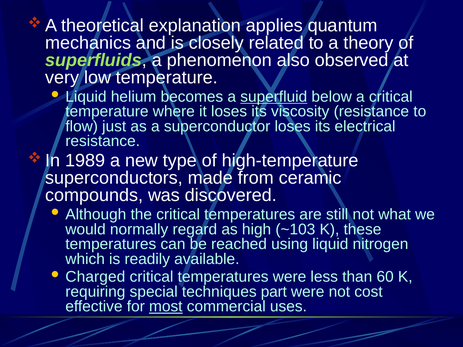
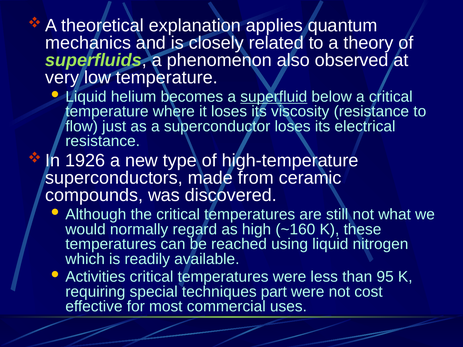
1989: 1989 -> 1926 (85, 161)
~103: ~103 -> ~160 (295, 229)
Charged: Charged -> Activities (95, 277)
60: 60 -> 95 (385, 277)
most underline: present -> none (166, 307)
